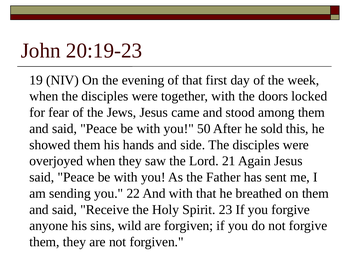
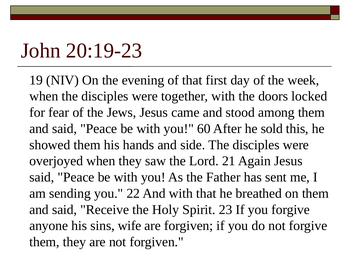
50: 50 -> 60 (204, 128)
wild: wild -> wife (130, 225)
